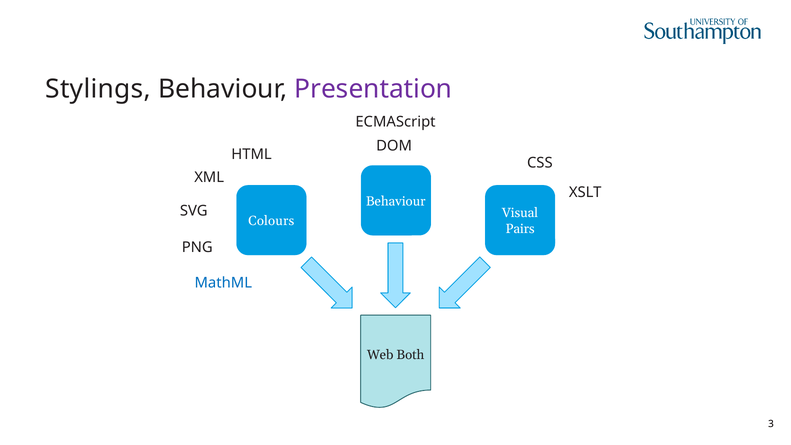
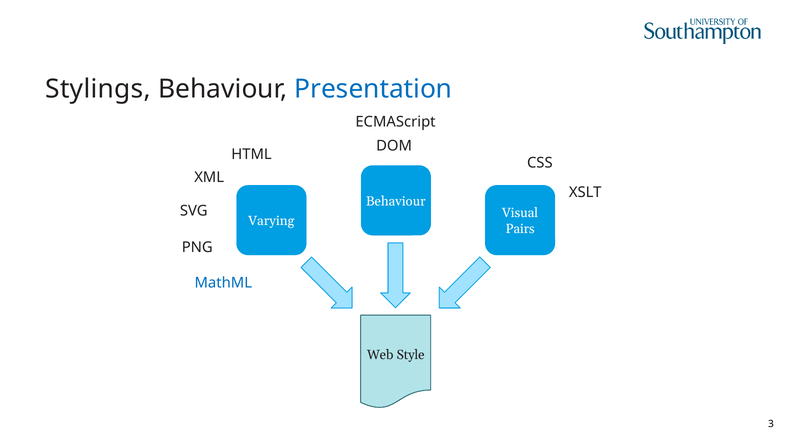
Presentation colour: purple -> blue (373, 89)
Colours: Colours -> Varying (271, 221)
Both: Both -> Style (411, 355)
